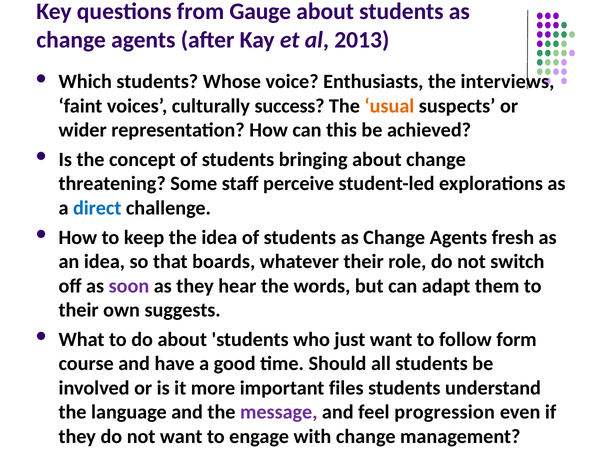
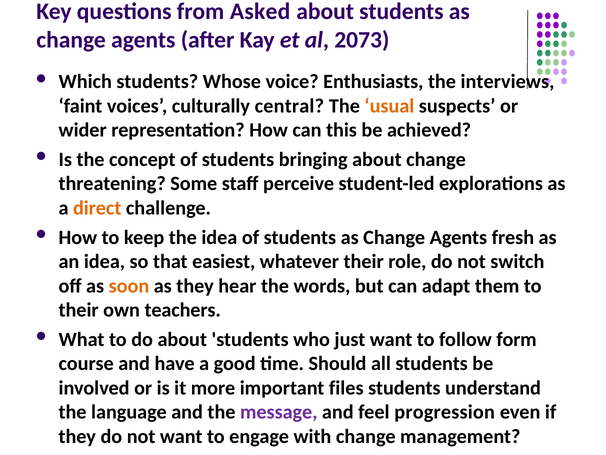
Gauge: Gauge -> Asked (260, 12)
2013: 2013 -> 2073 (362, 40)
success: success -> central (289, 106)
direct colour: blue -> orange (97, 208)
boards: boards -> easiest (224, 261)
soon colour: purple -> orange (129, 286)
suggests: suggests -> teachers (183, 310)
